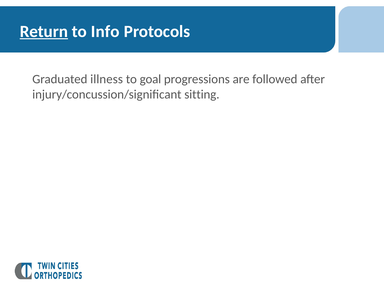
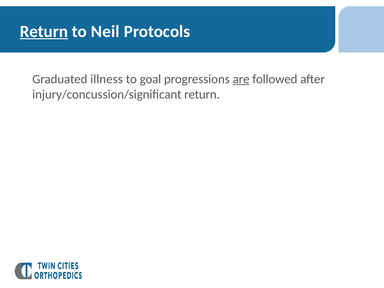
Info: Info -> Neil (105, 31)
are underline: none -> present (241, 79)
injury/concussion/significant sitting: sitting -> return (202, 94)
